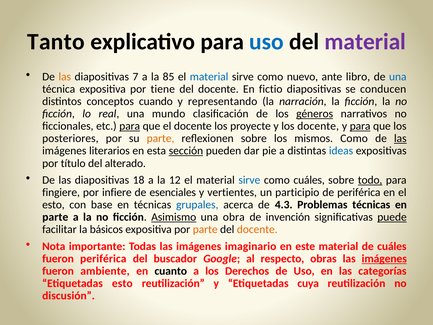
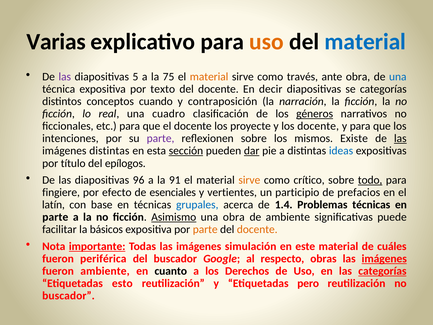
Tanto: Tanto -> Varias (56, 42)
uso colour: blue -> orange (267, 42)
material colour: purple -> blue (365, 42)
las colour: orange -> purple (65, 77)
7: 7 -> 5 (135, 77)
85: 85 -> 75 (169, 77)
material colour: blue -> orange (209, 77)
nuevo: nuevo -> través (302, 77)
ante libro: libro -> obra (358, 77)
tiene: tiene -> texto (163, 89)
fictio: fictio -> decir (271, 89)
se conducen: conducen -> categorías (383, 89)
representando: representando -> contraposición (223, 101)
mundo: mundo -> cuadro (169, 114)
para underline: present -> none (130, 126)
para underline: present -> none (360, 126)
posteriores: posteriores -> intenciones (70, 138)
parte colour: orange -> purple (161, 138)
mismos Como: Como -> Existe (354, 138)
imágenes literarios: literarios -> distintas (109, 151)
dar underline: none -> present (252, 151)
alterado: alterado -> epílogos (125, 163)
18: 18 -> 96 (139, 180)
12: 12 -> 91 (175, 180)
sirve colour: blue -> orange (249, 180)
como cuáles: cuáles -> crítico (309, 180)
infiere: infiere -> efecto (117, 192)
de periférica: periférica -> prefacios (359, 192)
esto: esto -> latín (53, 205)
4.3: 4.3 -> 1.4 (284, 205)
de invención: invención -> ambiente (288, 217)
puede underline: present -> none (392, 217)
importante underline: none -> present (97, 246)
imaginario: imaginario -> simulación (251, 246)
categorías underline: none -> present (382, 271)
cuya: cuya -> pero (308, 283)
discusión: discusión -> buscador (68, 296)
